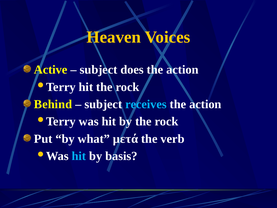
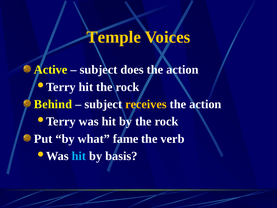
Heaven: Heaven -> Temple (114, 37)
receives colour: light blue -> yellow (146, 104)
μετά: μετά -> fame (126, 139)
